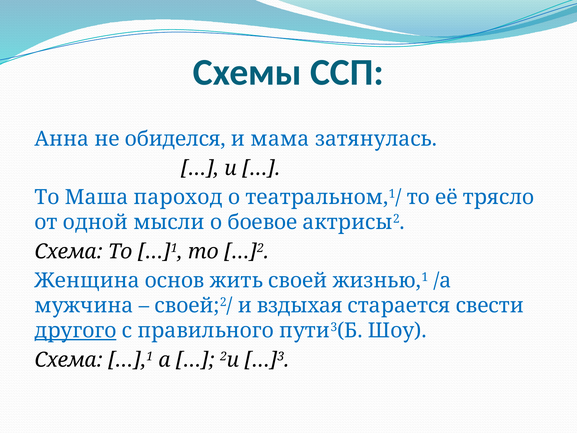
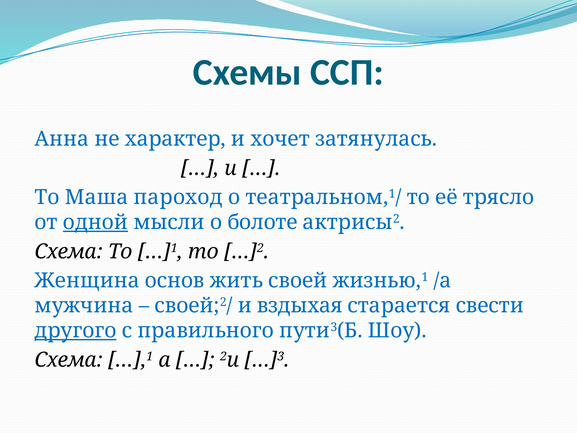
обиделся: обиделся -> характер (175, 139)
мама: мама -> хочет (280, 139)
одной underline: none -> present (95, 222)
боевое: боевое -> болоте (262, 222)
